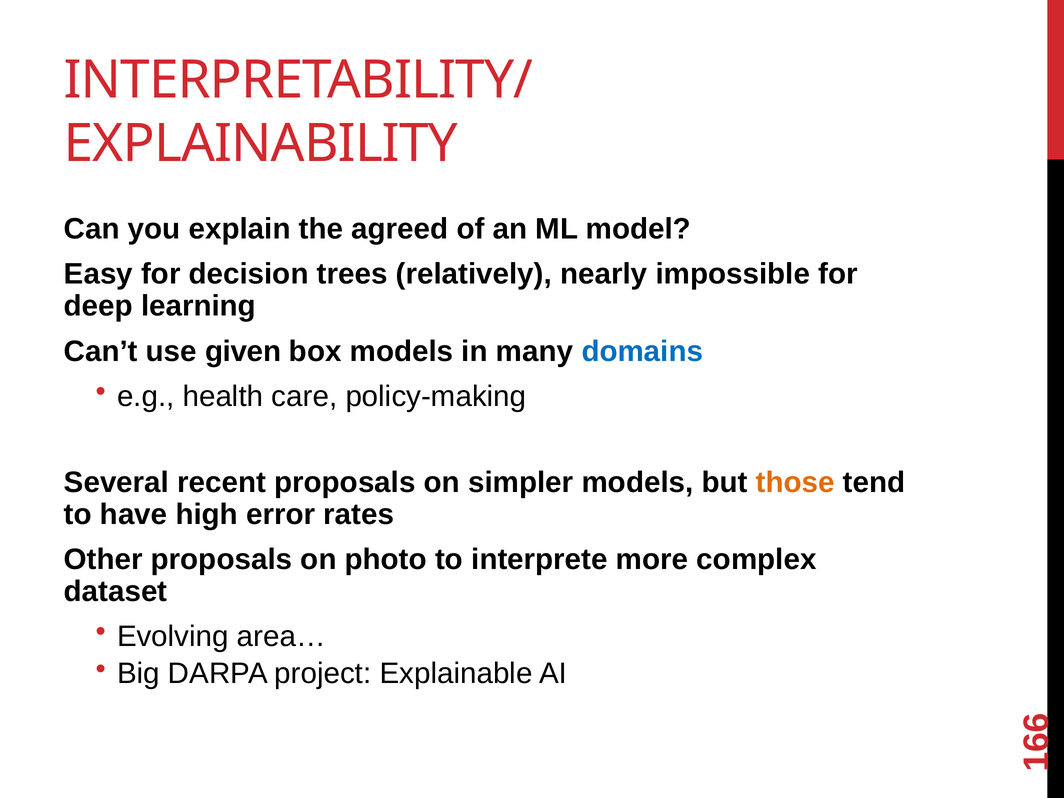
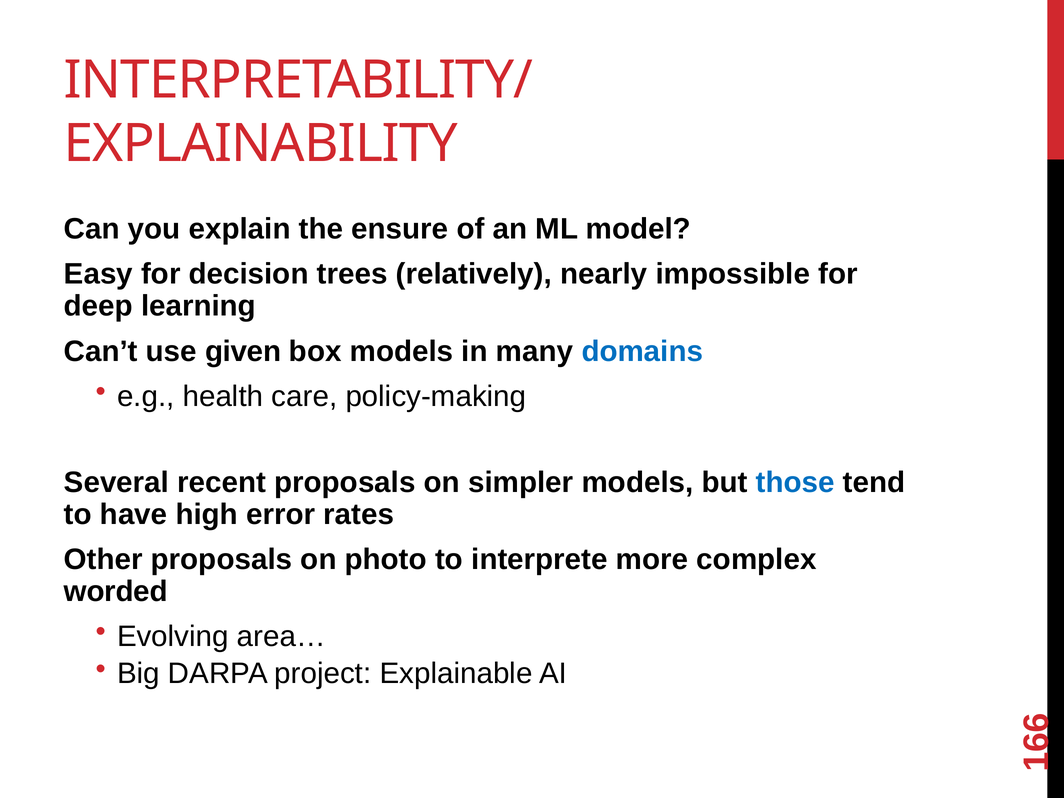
agreed: agreed -> ensure (400, 229)
those colour: orange -> blue (795, 482)
dataset: dataset -> worded (116, 591)
